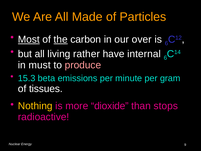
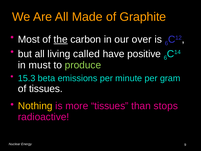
Particles: Particles -> Graphite (143, 17)
Most underline: present -> none (29, 39)
rather: rather -> called (87, 54)
internal: internal -> positive (144, 54)
produce colour: pink -> light green (83, 65)
more dioxide: dioxide -> tissues (110, 106)
